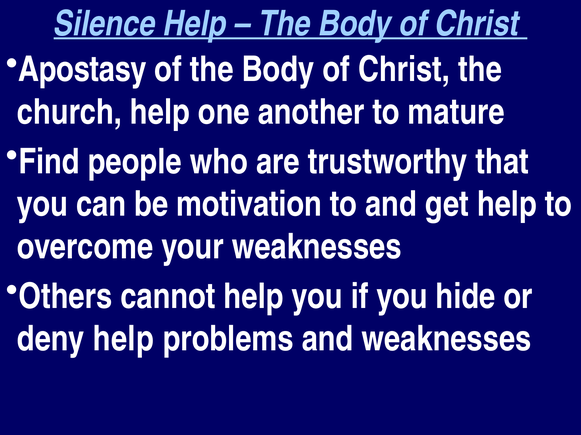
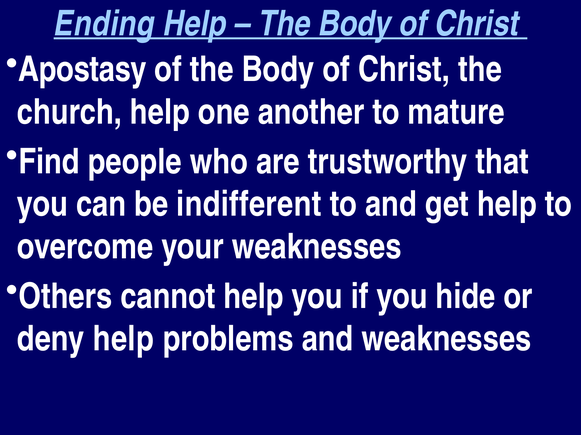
Silence: Silence -> Ending (104, 24)
motivation: motivation -> indifferent (249, 205)
